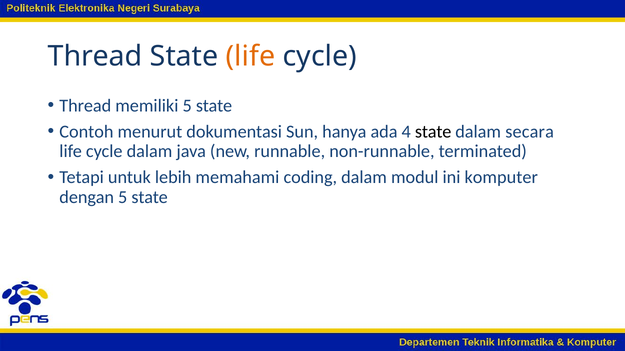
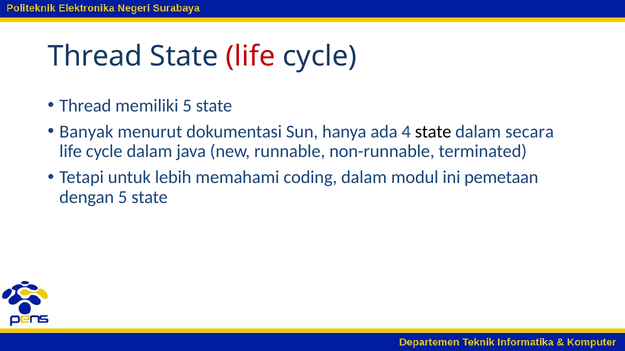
life colour: orange -> red (251, 56)
Contoh: Contoh -> Banyak (86, 132)
komputer: komputer -> pemetaan (501, 178)
